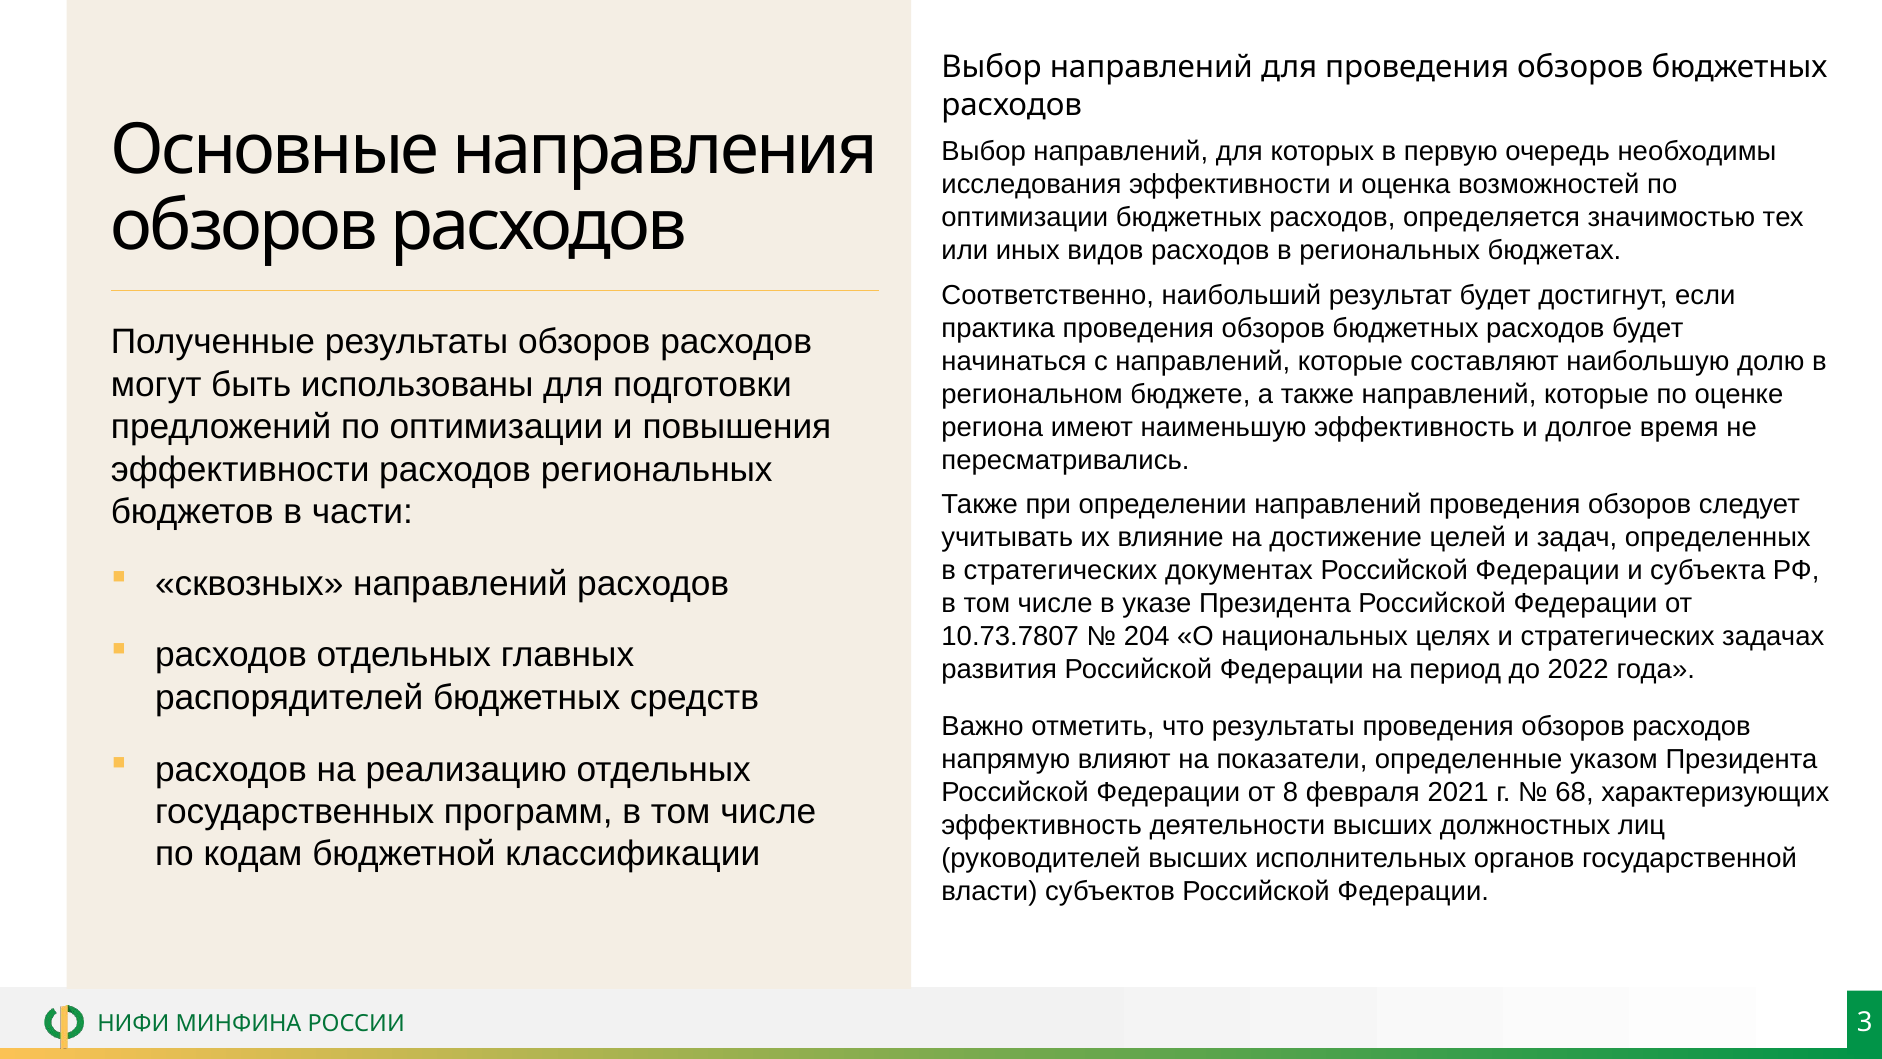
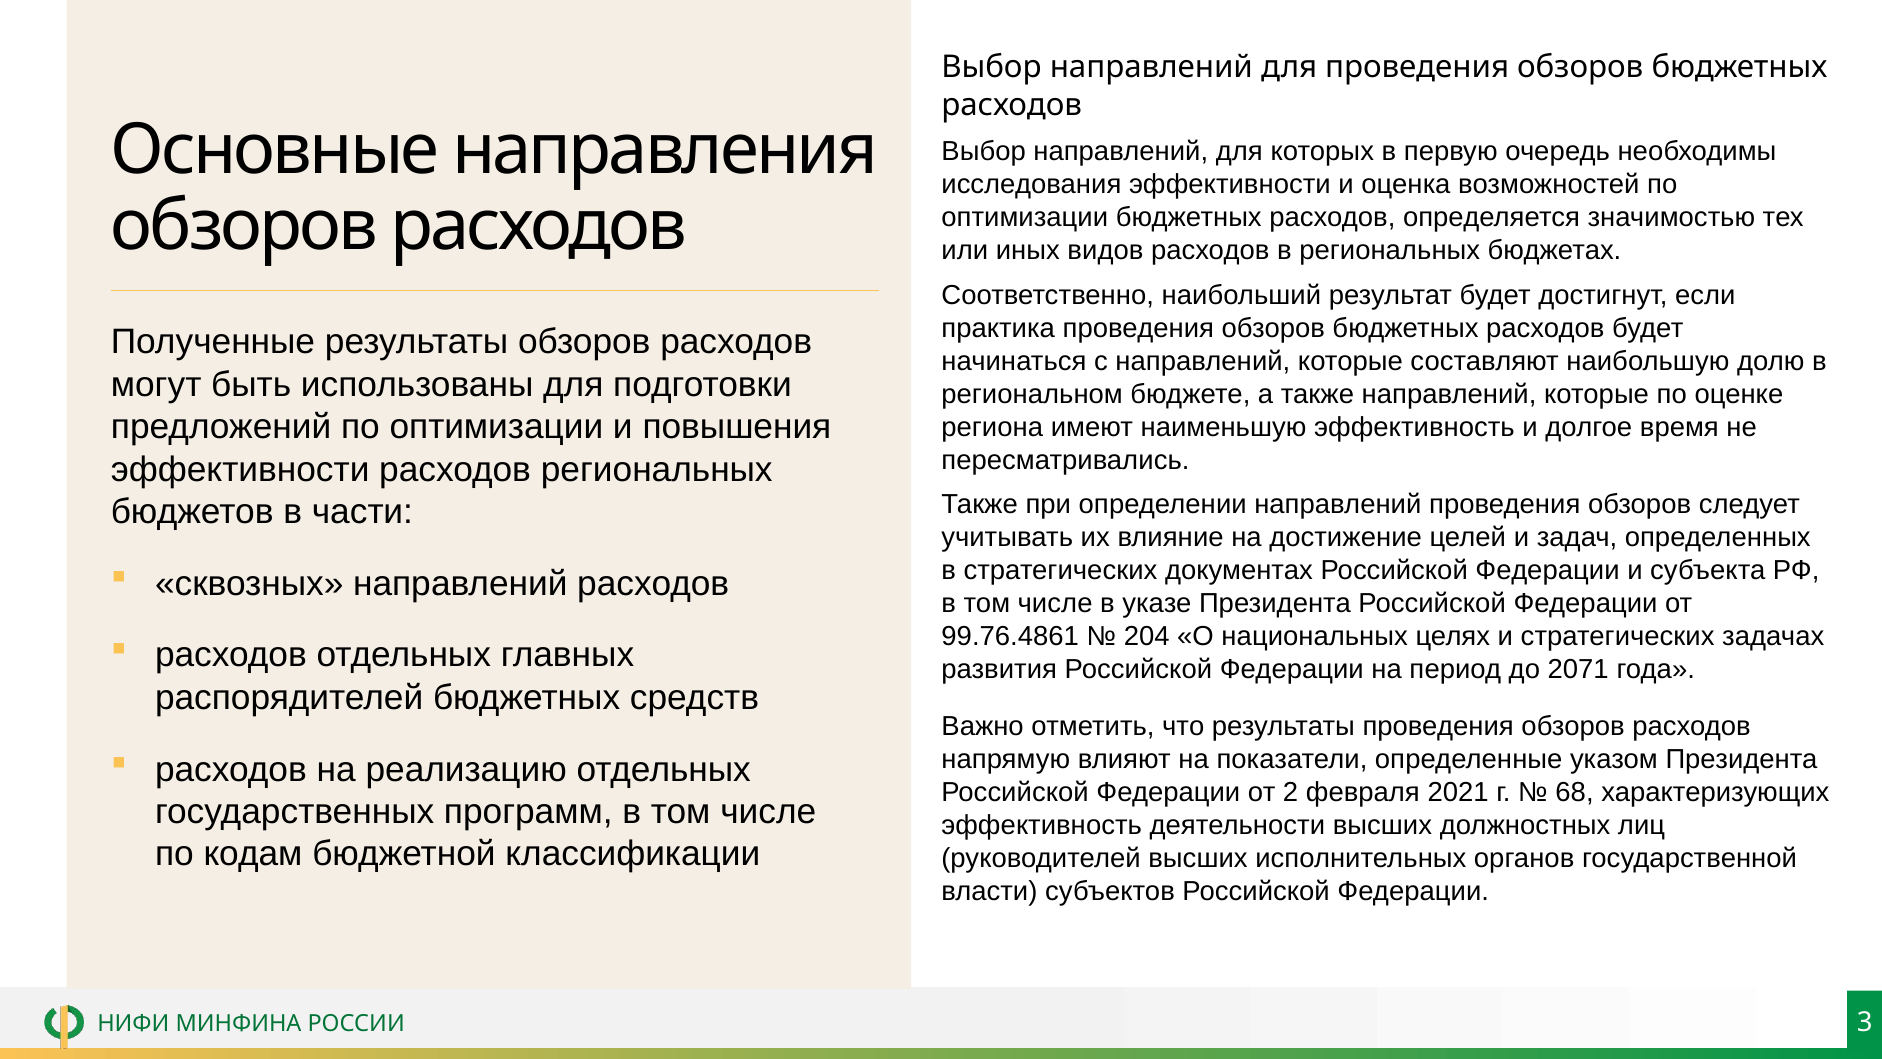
10.73.7807: 10.73.7807 -> 99.76.4861 (1010, 636)
2022: 2022 -> 2071 (1578, 669)
8: 8 -> 2 (1291, 792)
